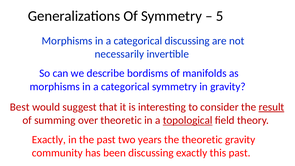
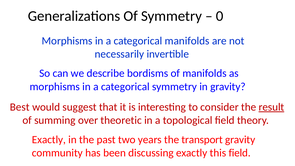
5: 5 -> 0 (220, 16)
categorical discussing: discussing -> manifolds (187, 41)
topological underline: present -> none (188, 120)
the theoretic: theoretic -> transport (202, 140)
this past: past -> field (240, 153)
